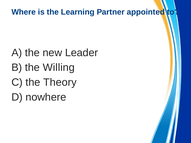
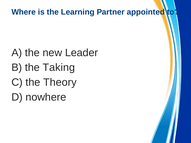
Willing: Willing -> Taking (59, 68)
